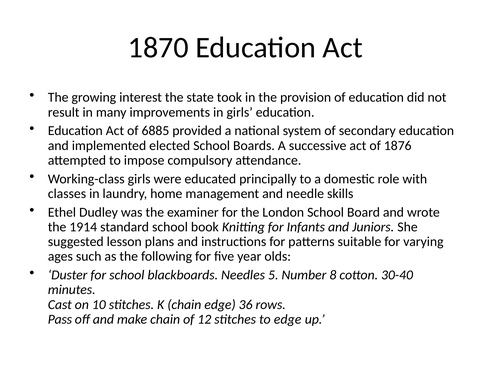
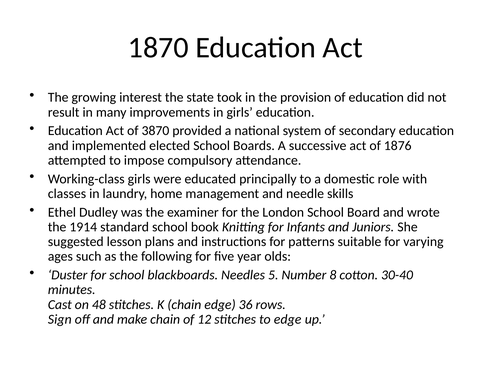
6885: 6885 -> 3870 (155, 131)
10: 10 -> 48 (99, 305)
Pass: Pass -> Sign (60, 319)
